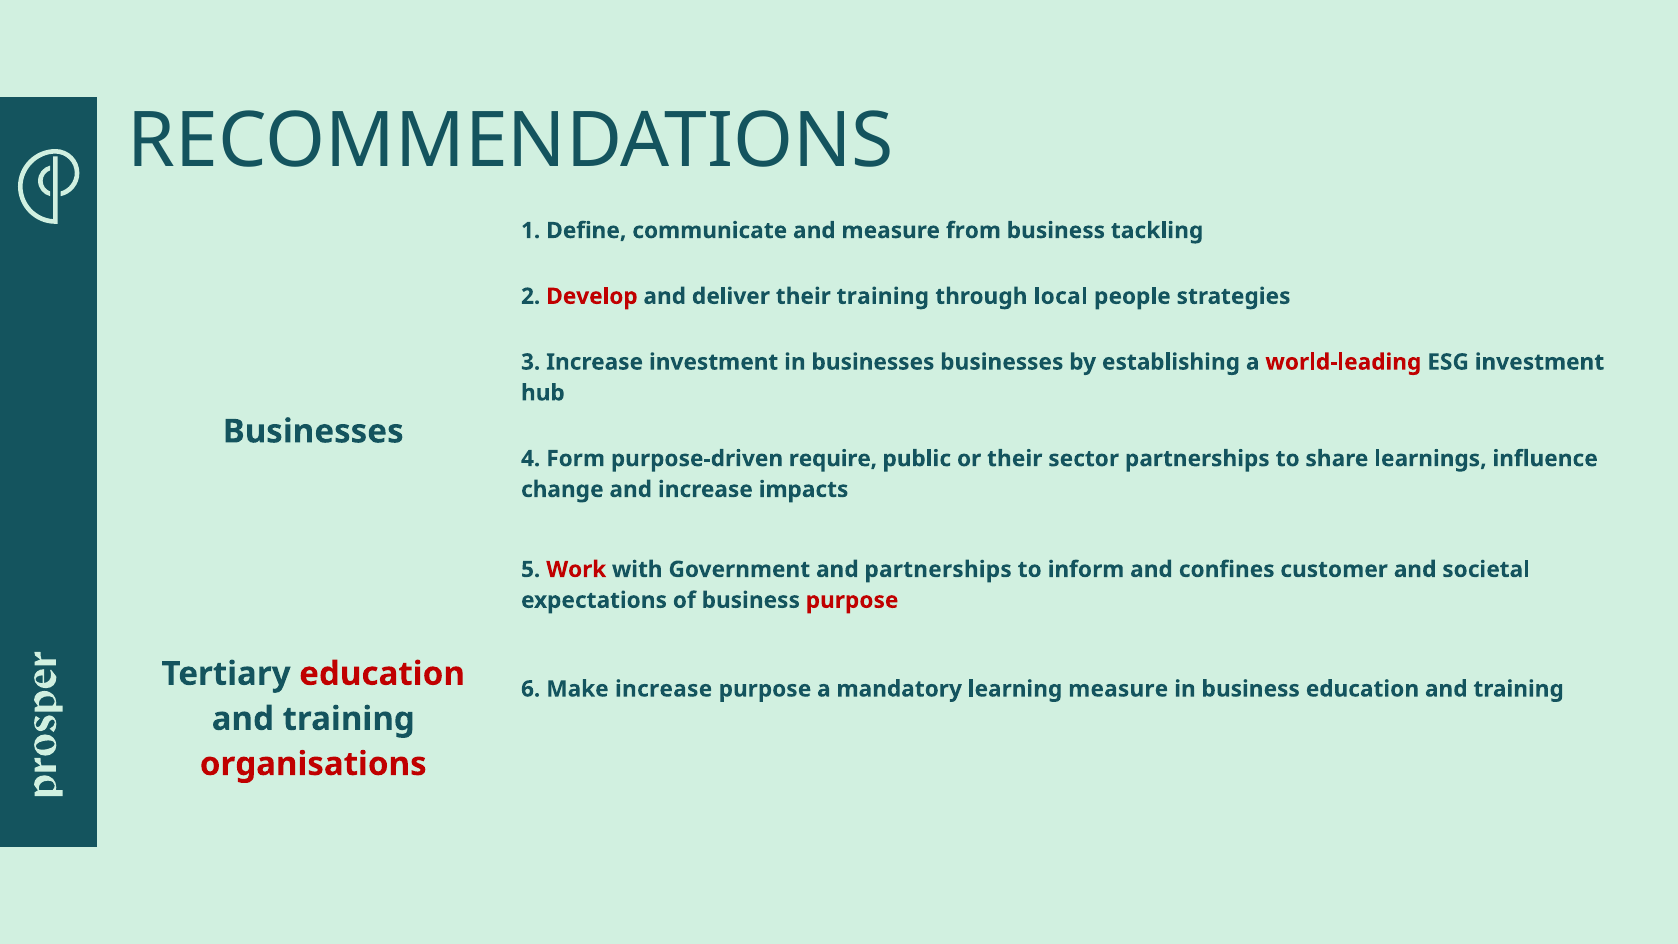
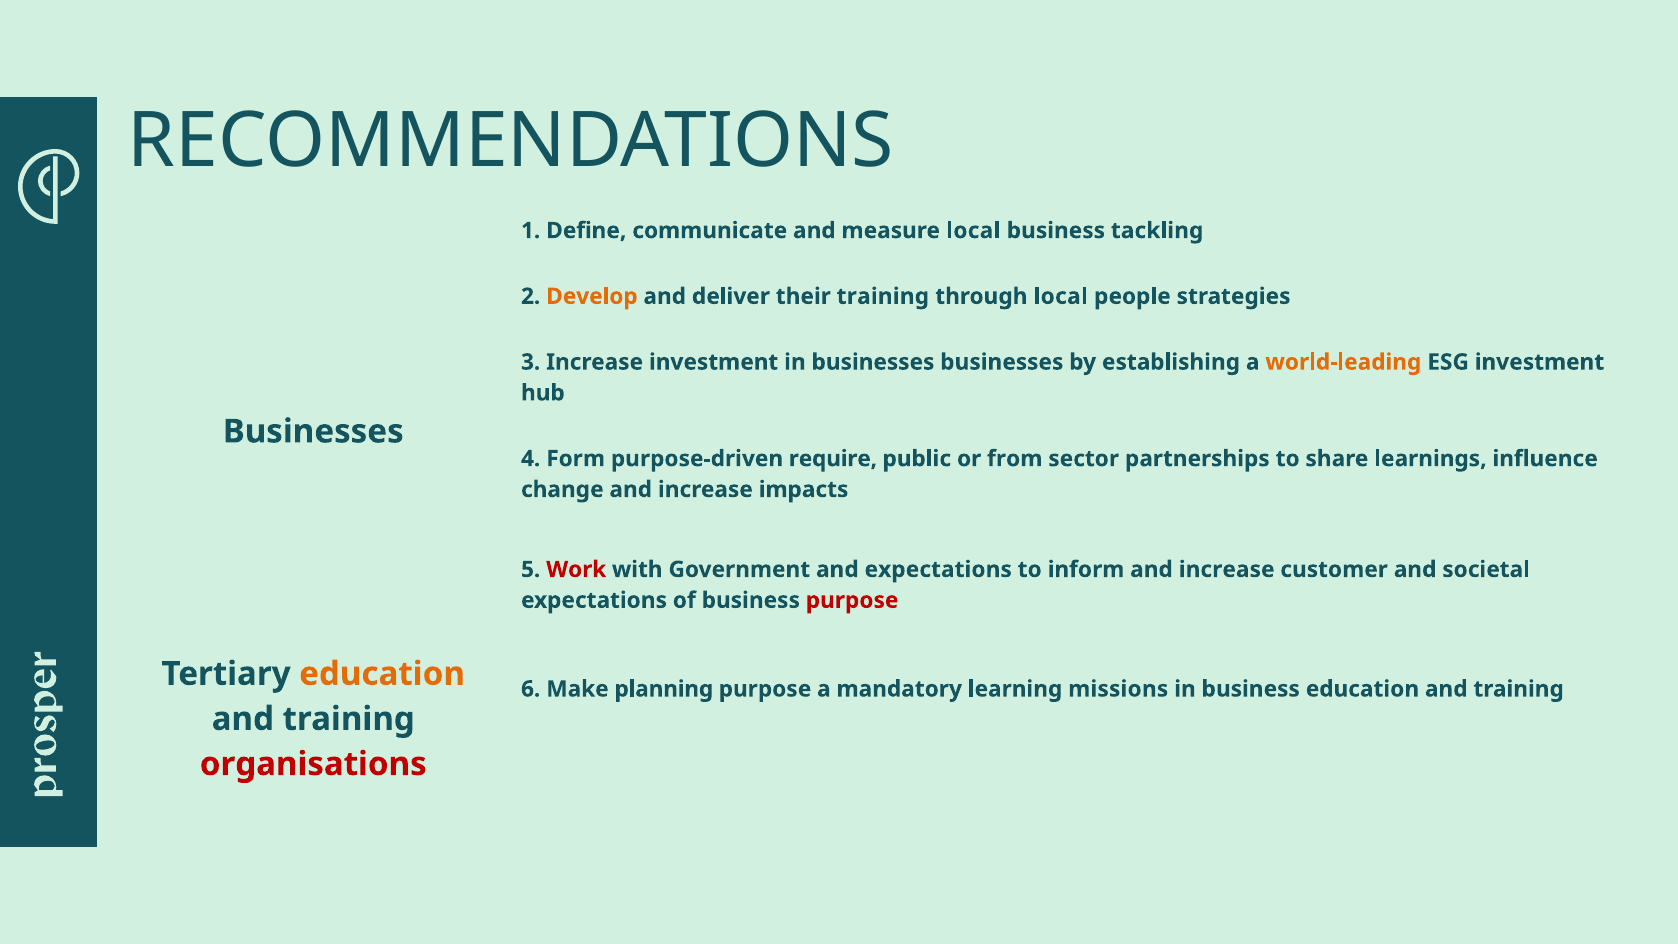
measure from: from -> local (973, 231)
Develop colour: red -> orange (592, 296)
world-leading colour: red -> orange (1343, 362)
or their: their -> from (1015, 459)
and partnerships: partnerships -> expectations (938, 569)
inform and confines: confines -> increase (1227, 569)
education colour: red -> orange (382, 674)
Make increase: increase -> planning (664, 689)
learning measure: measure -> missions (1118, 689)
